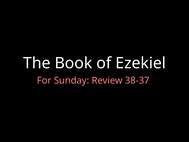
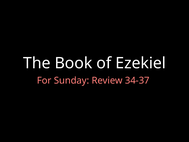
38-37: 38-37 -> 34-37 (137, 80)
